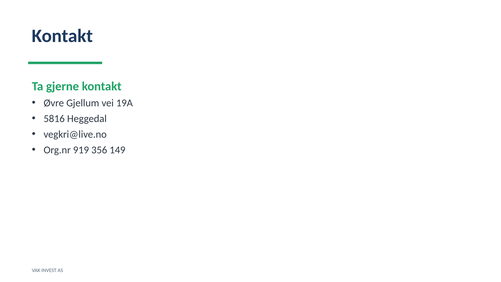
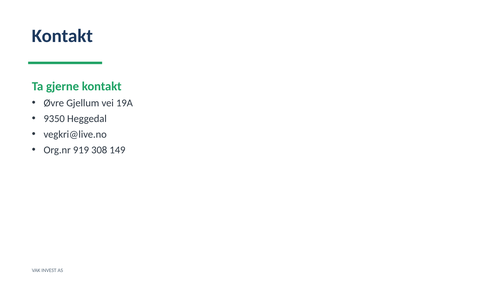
5816: 5816 -> 9350 (54, 119)
356: 356 -> 308 (99, 150)
